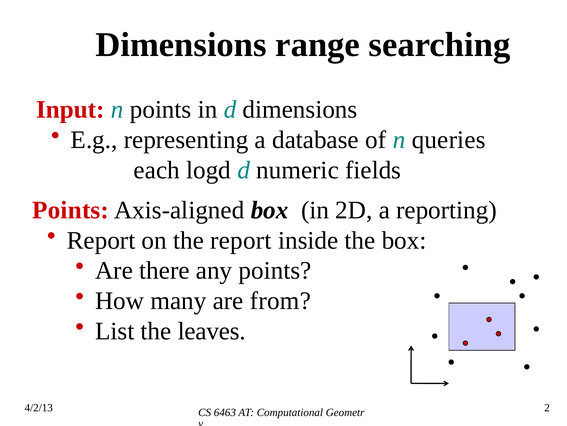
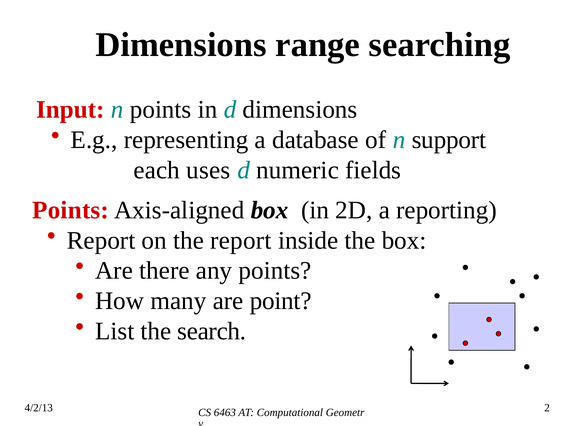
queries: queries -> support (449, 140)
logd: logd -> uses (208, 170)
from: from -> point (281, 300)
leaves: leaves -> search (212, 331)
